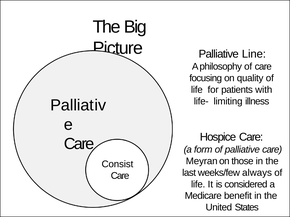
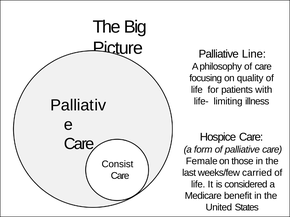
Meyran: Meyran -> Female (202, 161)
always: always -> carried (257, 173)
